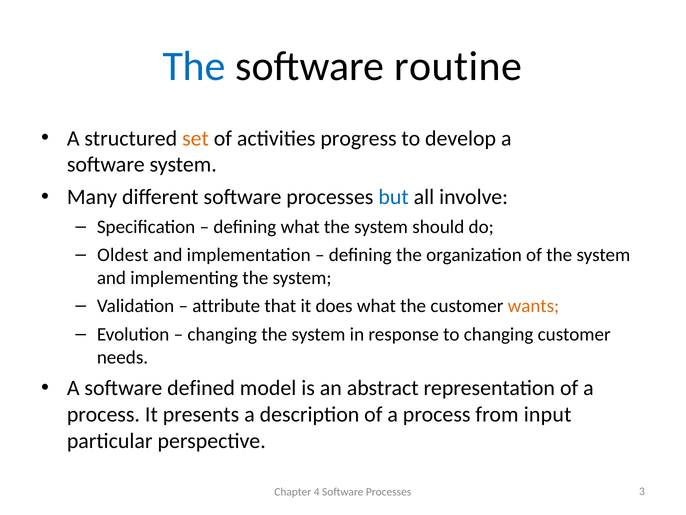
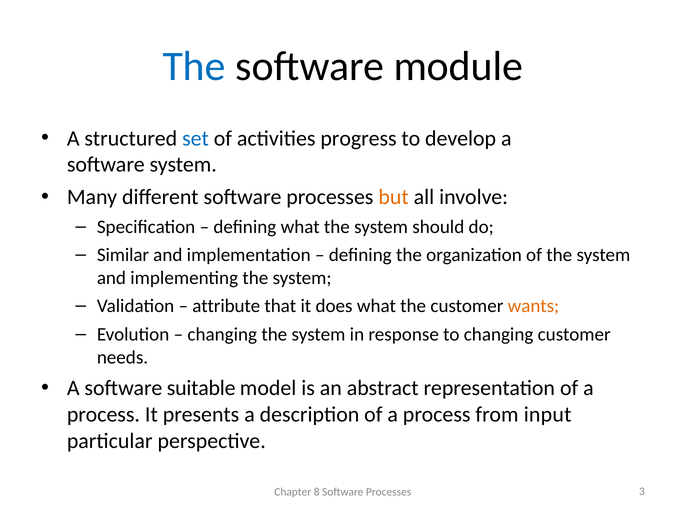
routine: routine -> module (458, 66)
set colour: orange -> blue (195, 138)
but colour: blue -> orange (394, 197)
Oldest: Oldest -> Similar (123, 255)
defined: defined -> suitable (201, 388)
4: 4 -> 8 (317, 491)
